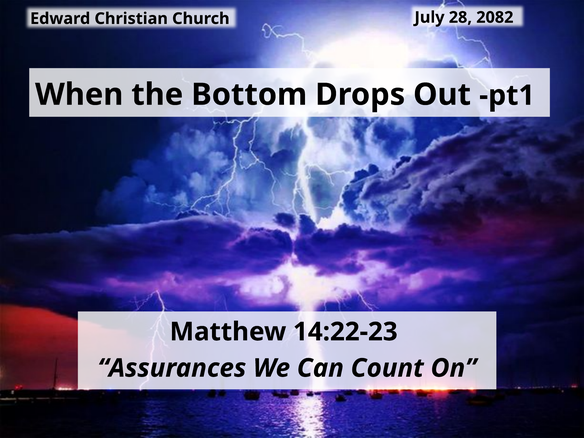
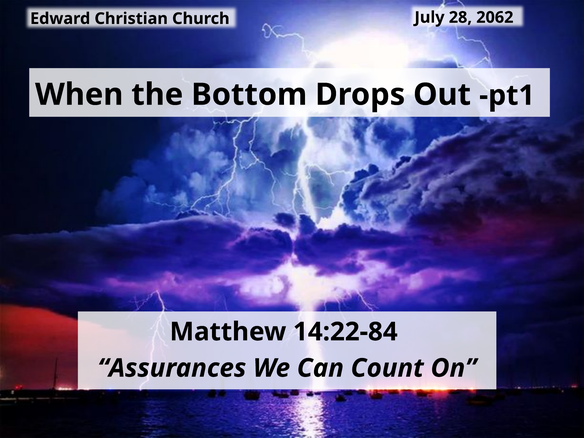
2082: 2082 -> 2062 (495, 17)
14:22-23: 14:22-23 -> 14:22-84 (345, 332)
